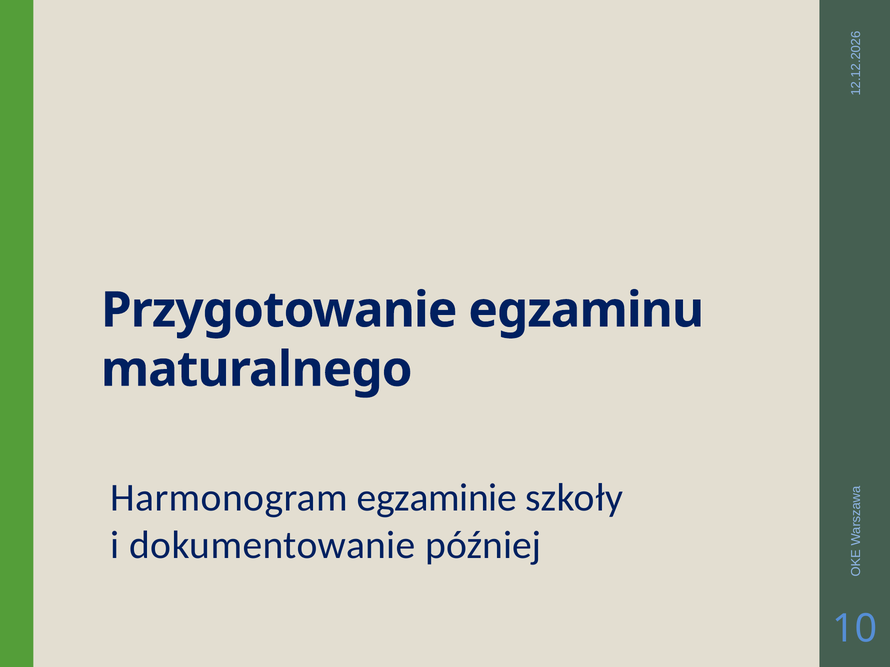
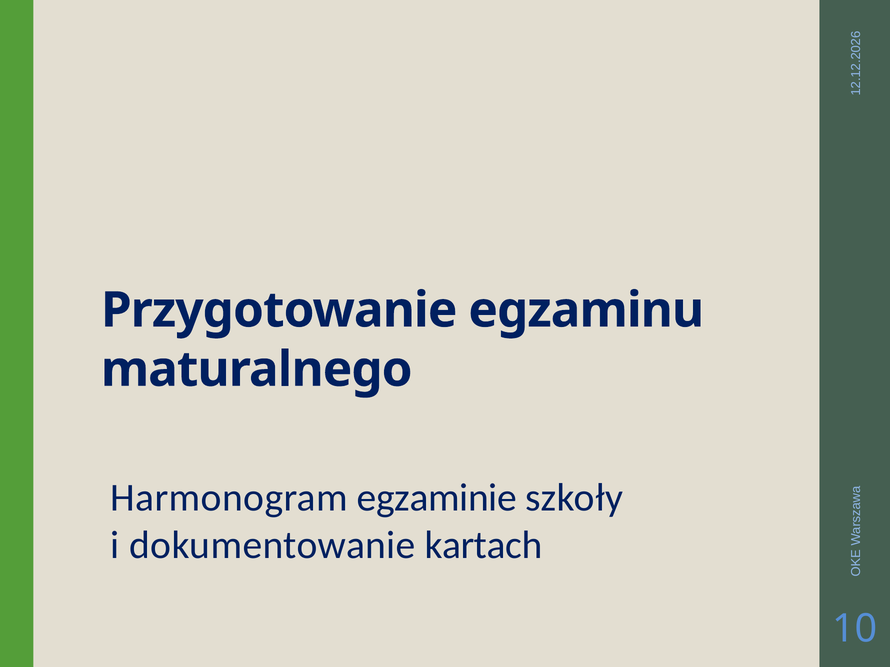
później: później -> kartach (483, 546)
